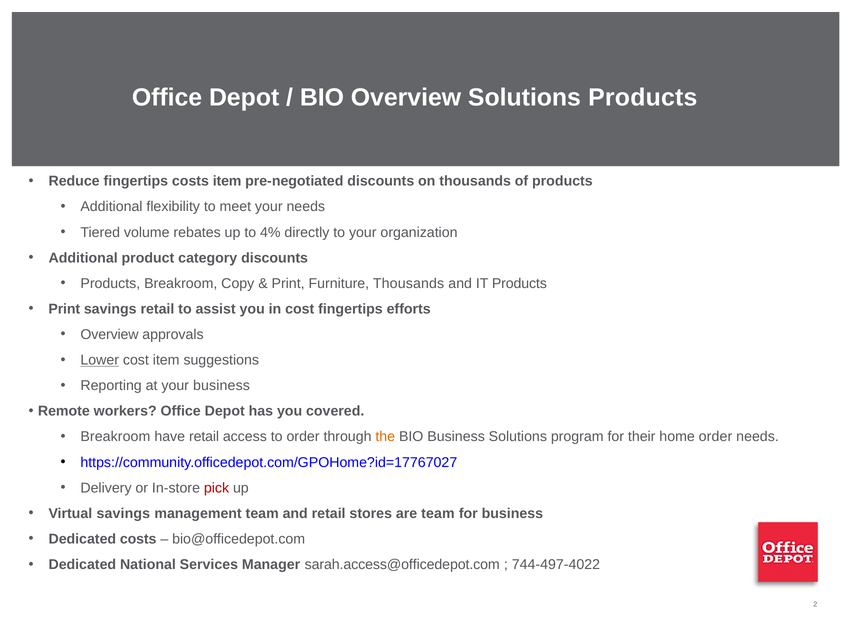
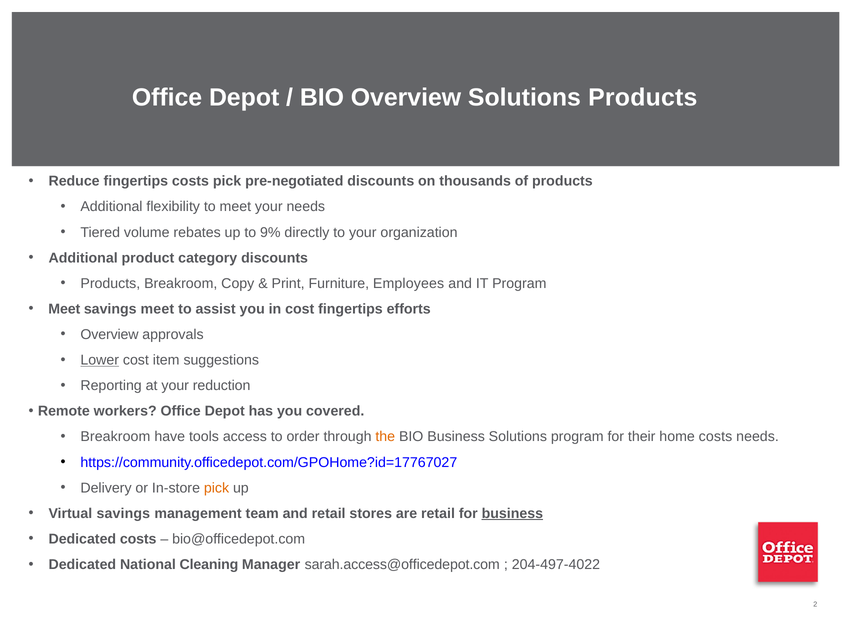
costs item: item -> pick (227, 181)
4%: 4% -> 9% (270, 232)
Furniture Thousands: Thousands -> Employees (409, 283)
IT Products: Products -> Program (519, 283)
Print: Print -> Meet (64, 309)
savings retail: retail -> meet (157, 309)
your business: business -> reduction (222, 385)
have retail: retail -> tools (204, 436)
home order: order -> costs (715, 436)
pick colour: red -> orange (216, 487)
are team: team -> retail (438, 513)
business underline: none -> present (512, 513)
Services: Services -> Cleaning (209, 564)
744-497-4022: 744-497-4022 -> 204-497-4022 (556, 564)
